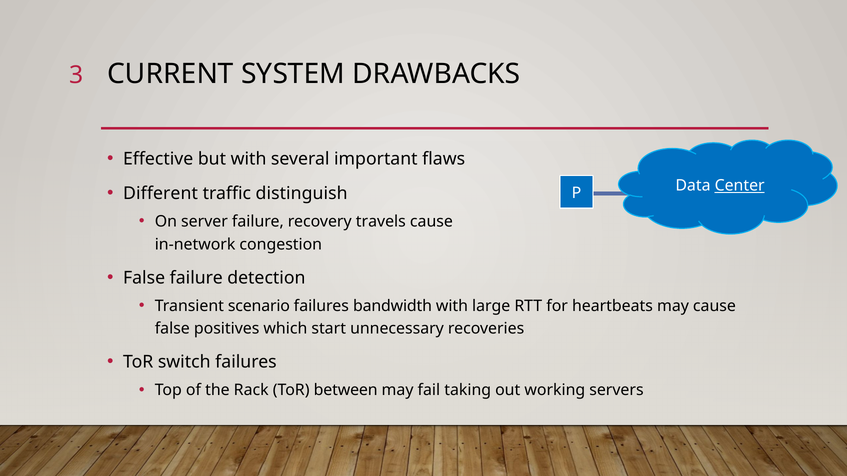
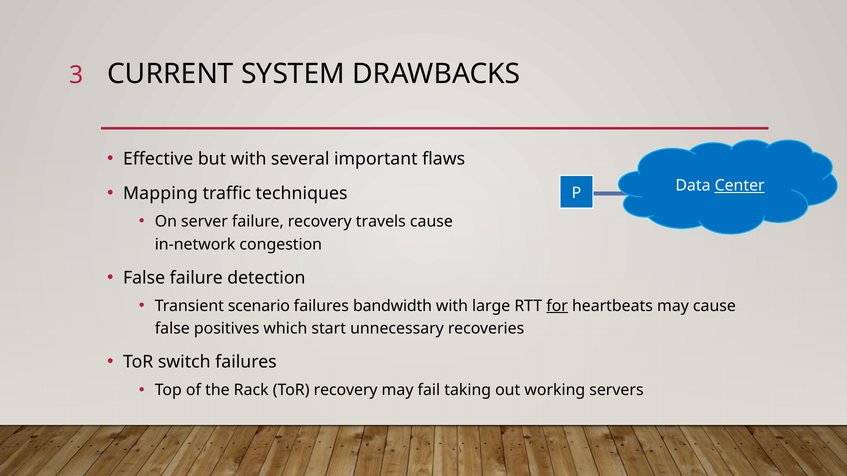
Different: Different -> Mapping (160, 194)
distinguish: distinguish -> techniques (302, 194)
for underline: none -> present (557, 306)
ToR between: between -> recovery (346, 391)
